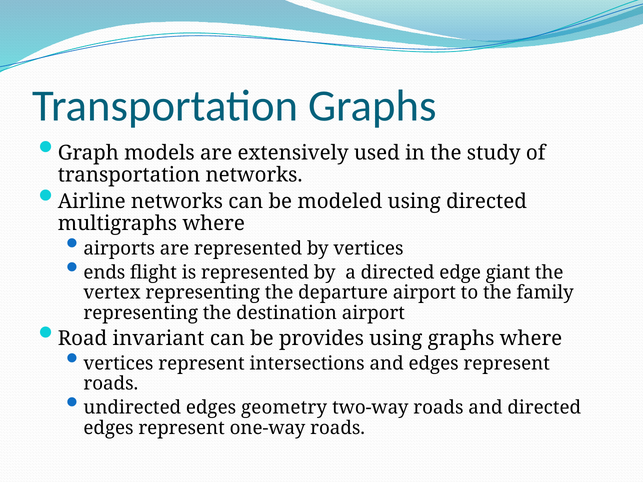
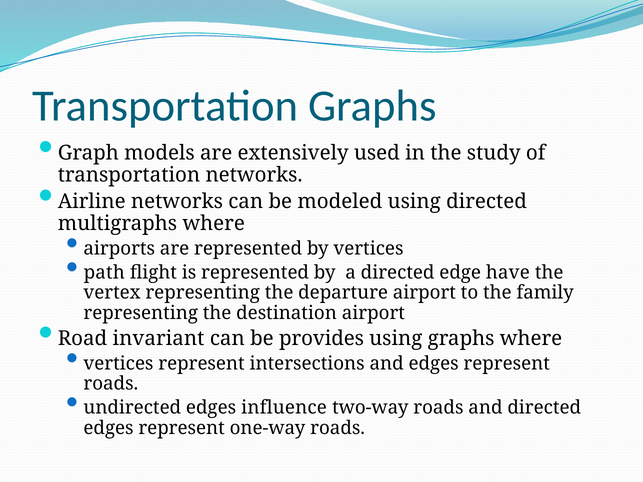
ends: ends -> path (104, 273)
giant: giant -> have (508, 273)
geometry: geometry -> influence (284, 408)
